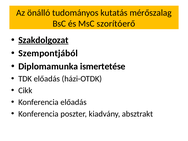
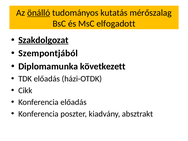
önálló underline: none -> present (39, 13)
szorítóerő: szorítóerő -> elfogadott (116, 24)
ismertetése: ismertetése -> következett (103, 66)
